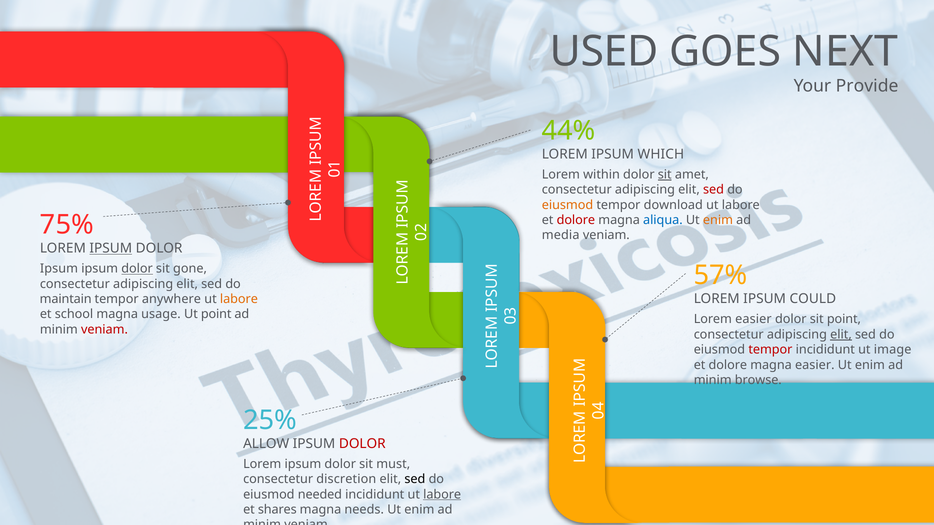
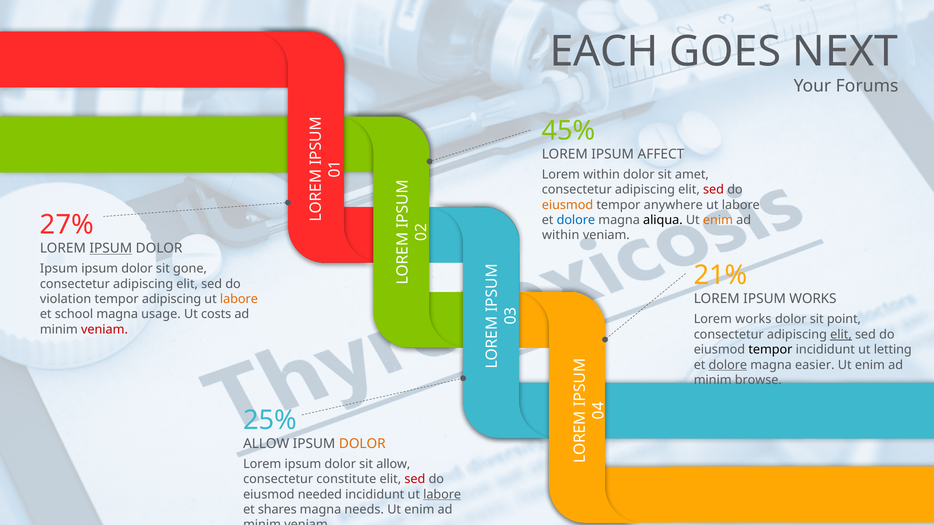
USED: USED -> EACH (604, 52)
Provide: Provide -> Forums (867, 86)
44%: 44% -> 45% (569, 131)
WHICH: WHICH -> AFFECT (661, 154)
sit underline: present -> none (665, 175)
download: download -> anywhere (673, 205)
dolore colour: red -> blue (576, 220)
aliqua colour: blue -> black (663, 220)
75%: 75% -> 27% (67, 225)
media: media -> within (561, 235)
dolor underline: present -> none (137, 269)
57%: 57% -> 21% (721, 276)
IPSUM COULD: COULD -> WORKS (813, 299)
maintain: maintain -> violation (66, 299)
tempor anywhere: anywhere -> adipiscing (172, 299)
Ut point: point -> costs (216, 314)
Lorem easier: easier -> works (753, 320)
tempor colour: red -> black (770, 350)
image: image -> letting (893, 350)
dolore underline: none -> present (728, 365)
DOLOR colour: red -> orange (362, 444)
sit must: must -> allow (393, 464)
discretion: discretion -> constitute (346, 479)
sed colour: black -> red (415, 479)
